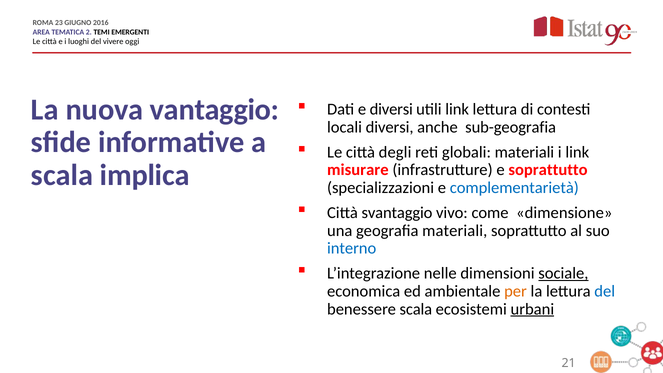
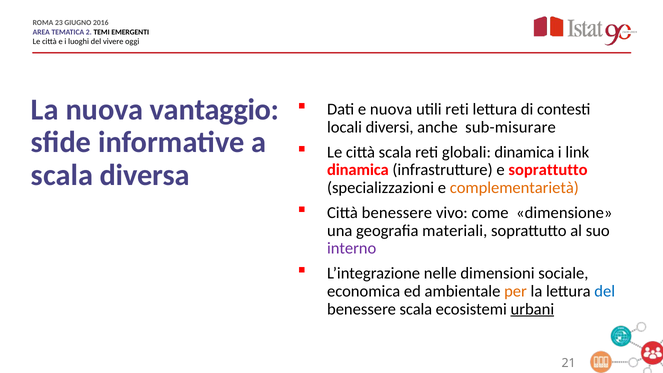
e diversi: diversi -> nuova (391, 109)
utili link: link -> reti (457, 109)
sub-geografia: sub-geografia -> sub-misurare (511, 127)
città degli: degli -> scala (395, 152)
globali materiali: materiali -> dinamica (524, 152)
implica: implica -> diversa (145, 175)
misurare: misurare -> dinamica (358, 170)
complementarietà colour: blue -> orange (514, 188)
Città svantaggio: svantaggio -> benessere (397, 213)
interno colour: blue -> purple (352, 248)
sociale underline: present -> none (563, 273)
